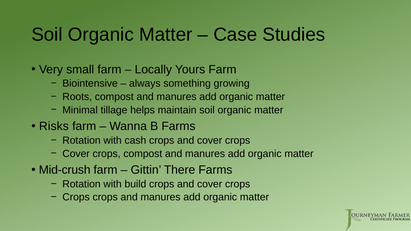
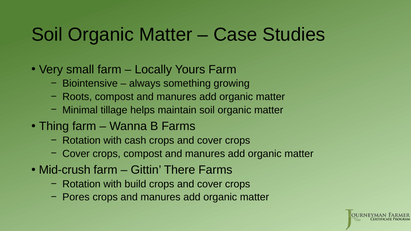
Risks: Risks -> Thing (54, 126)
Crops: Crops -> Pores (76, 197)
